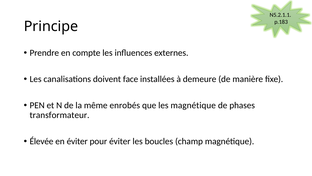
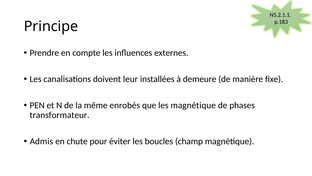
face: face -> leur (130, 79)
Élevée: Élevée -> Admis (41, 141)
en éviter: éviter -> chute (77, 141)
